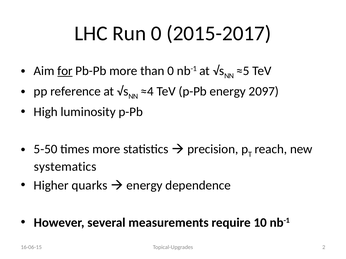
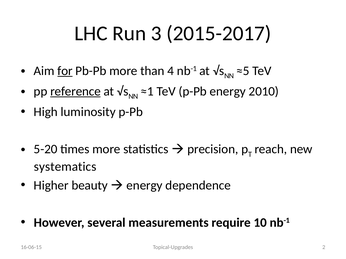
Run 0: 0 -> 3 (156, 33)
than 0: 0 -> 4 (171, 71)
reference underline: none -> present (76, 92)
≈4: ≈4 -> ≈1 (147, 92)
2097: 2097 -> 2010 (264, 92)
5-50: 5-50 -> 5-20 (46, 149)
quarks: quarks -> beauty (90, 186)
